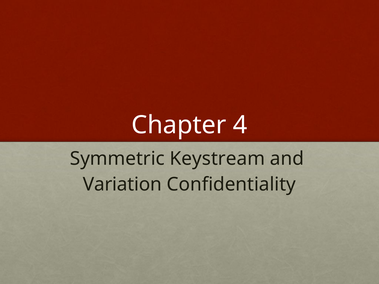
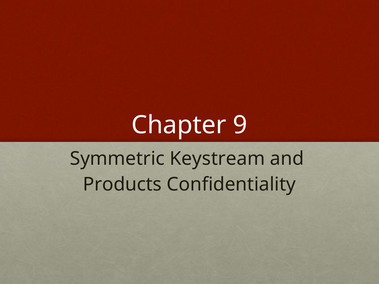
4: 4 -> 9 (240, 125)
Variation: Variation -> Products (122, 185)
